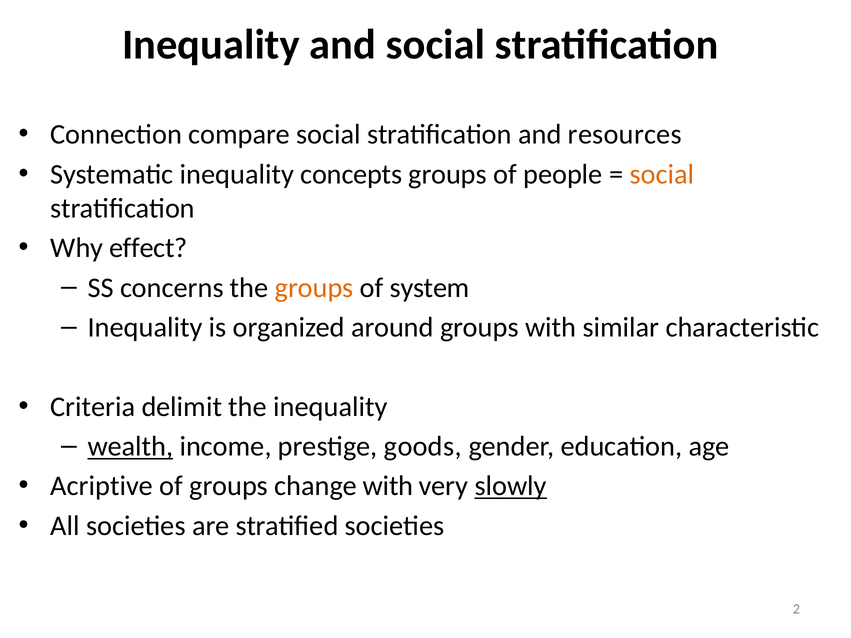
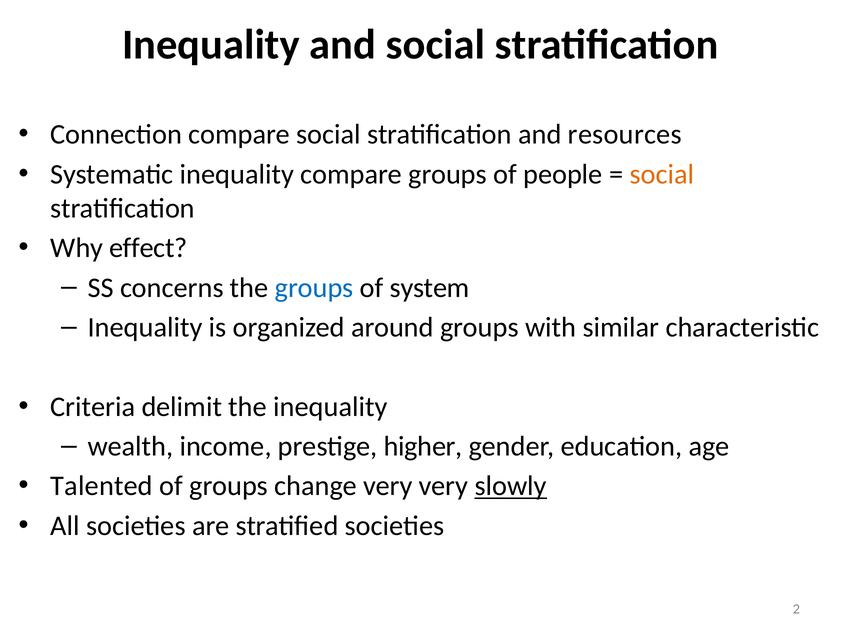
inequality concepts: concepts -> compare (351, 174)
groups colour: orange -> blue (314, 288)
wealth underline: present -> none (130, 447)
goods: goods -> higher (423, 447)
Acriptive: Acriptive -> Talented (102, 486)
change with: with -> very (388, 486)
